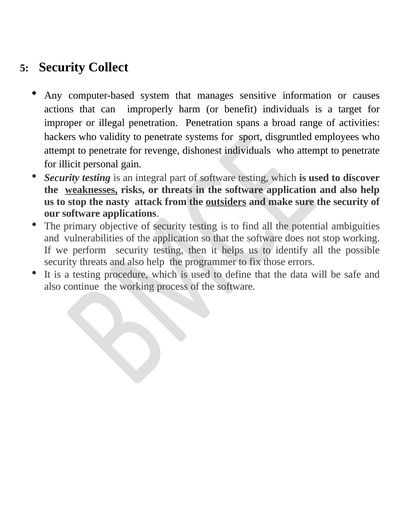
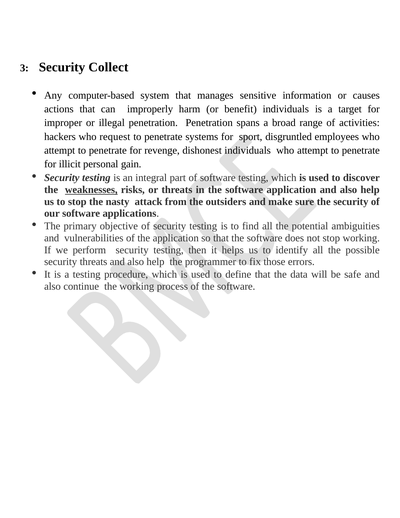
5: 5 -> 3 (24, 68)
validity: validity -> request (115, 137)
outsiders underline: present -> none (226, 201)
